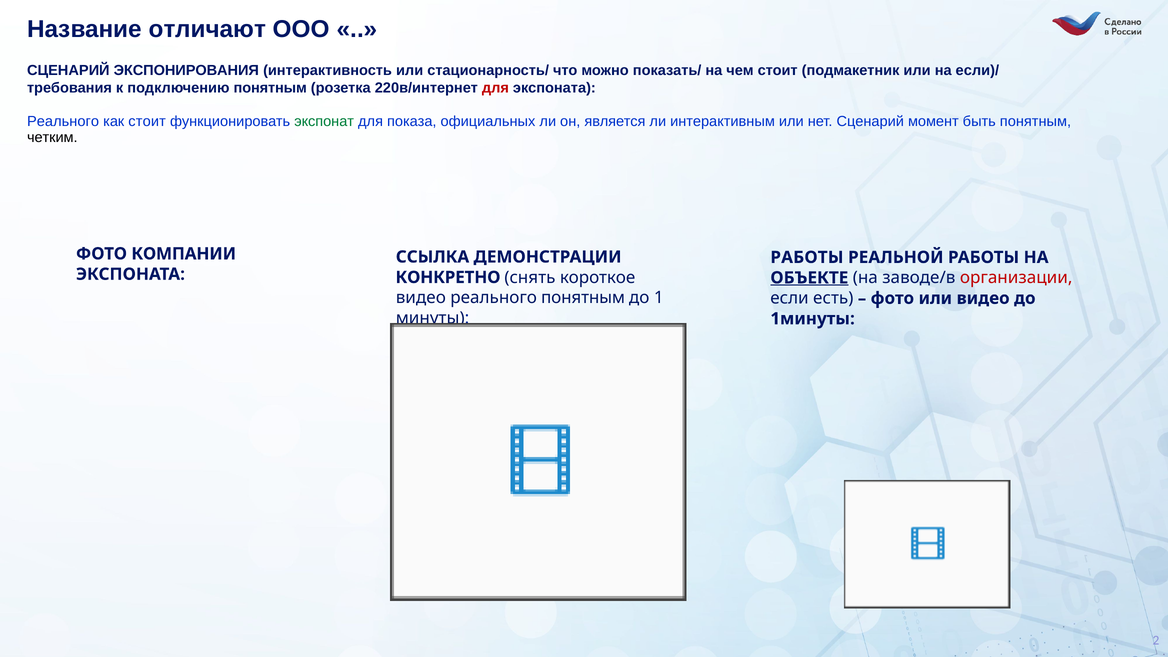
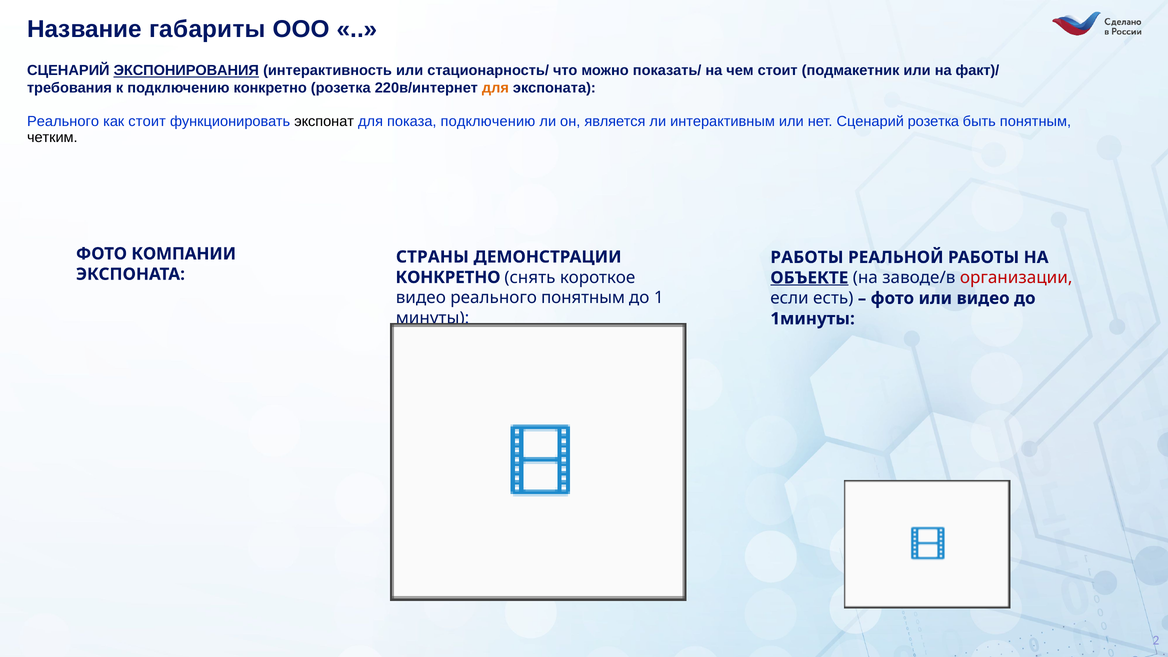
отличают: отличают -> габариты (207, 29)
ЭКСПОНИРОВАНИЯ underline: none -> present (186, 71)
если)/: если)/ -> факт)/ (977, 71)
подключению понятным: понятным -> конкретно (270, 88)
для colour: red -> orange (495, 88)
экспонат colour: green -> black (324, 121)
показа официальных: официальных -> подключению (488, 121)
Сценарий момент: момент -> розетка (933, 121)
ССЫЛКА: ССЫЛКА -> СТРАНЫ (432, 257)
